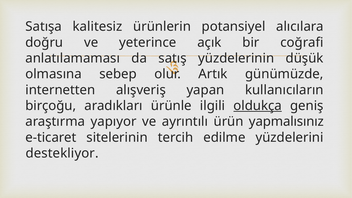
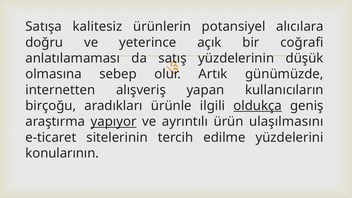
yapıyor underline: none -> present (114, 122)
yapmalısınız: yapmalısınız -> ulaşılmasını (286, 122)
destekliyor: destekliyor -> konularının (62, 153)
